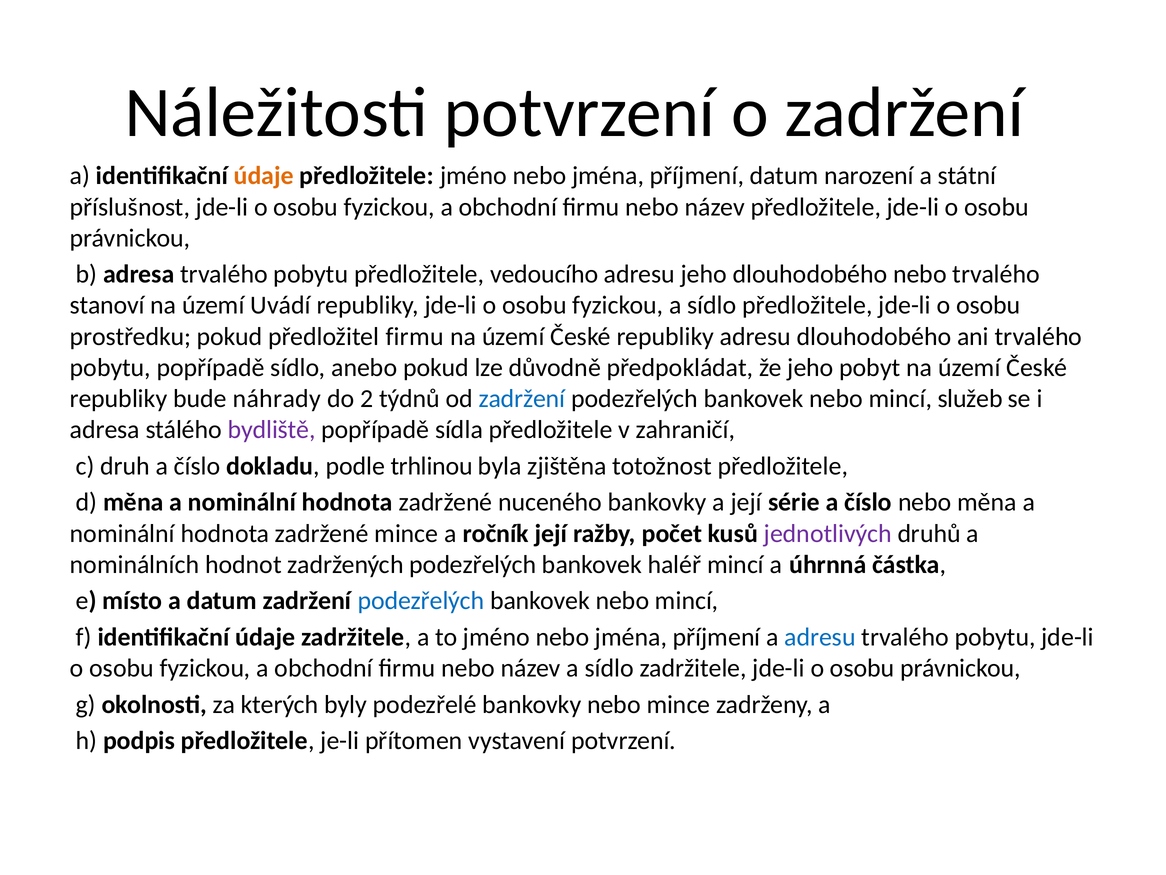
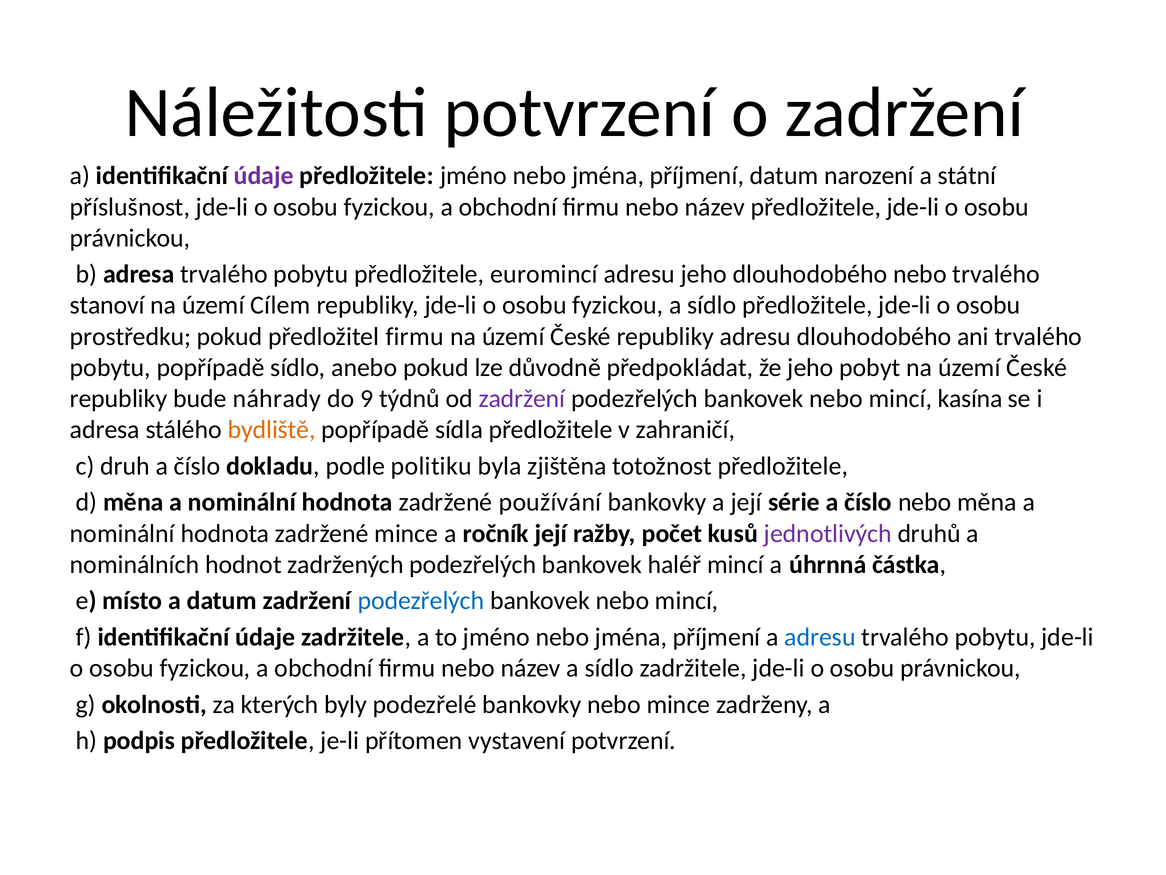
údaje colour: orange -> purple (264, 176)
vedoucího: vedoucího -> euromincí (544, 274)
Uvádí: Uvádí -> Cílem (280, 305)
2: 2 -> 9 (367, 399)
zadržení colour: blue -> purple (522, 399)
služeb: služeb -> kasína (970, 399)
bydliště colour: purple -> orange (272, 430)
trhlinou: trhlinou -> politiku (431, 466)
nuceného: nuceného -> používání (550, 502)
